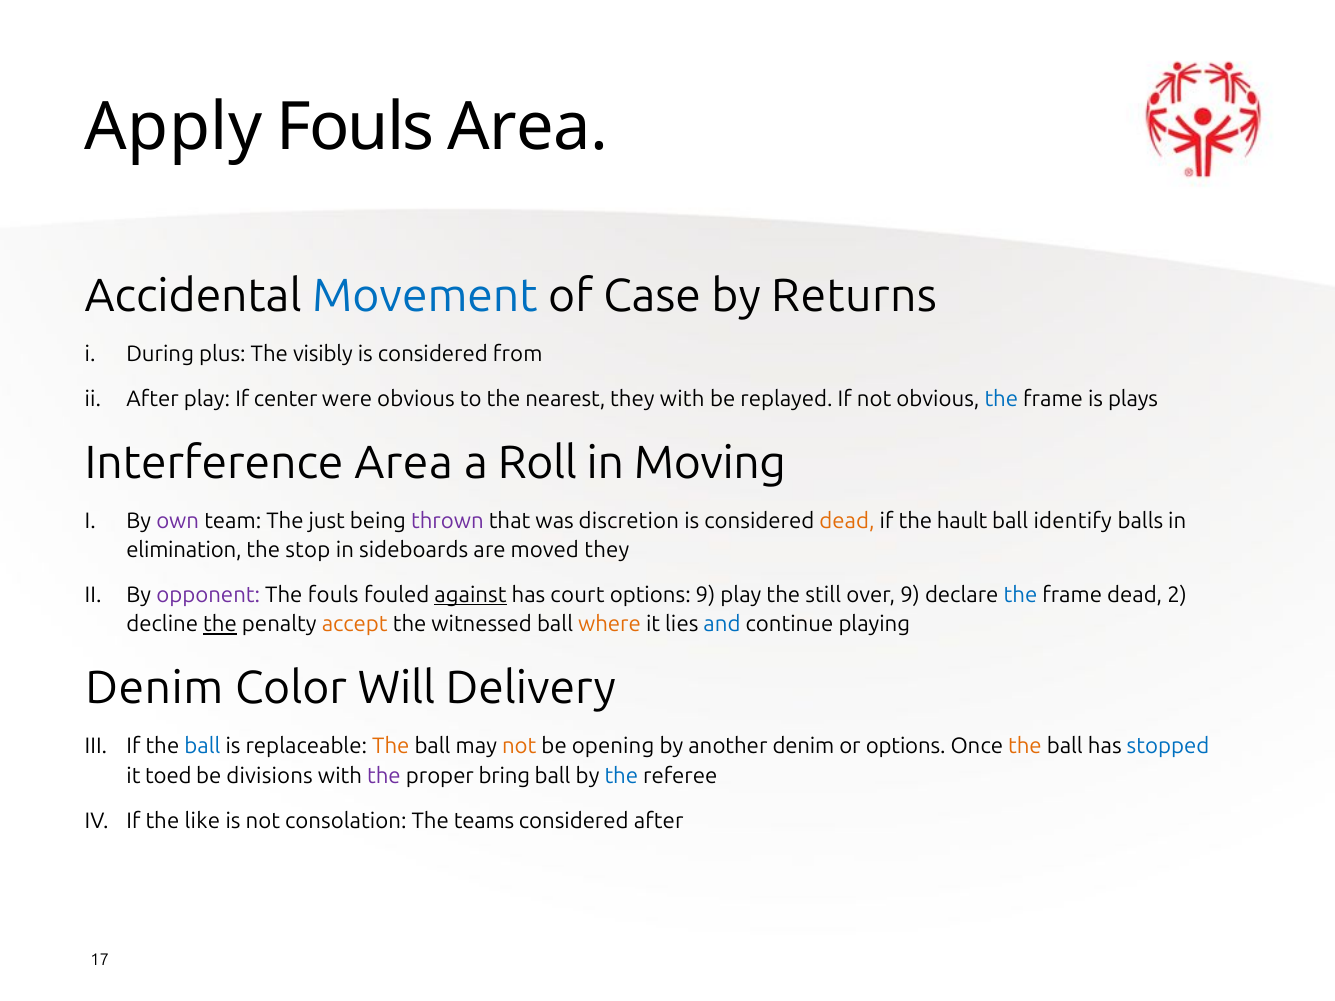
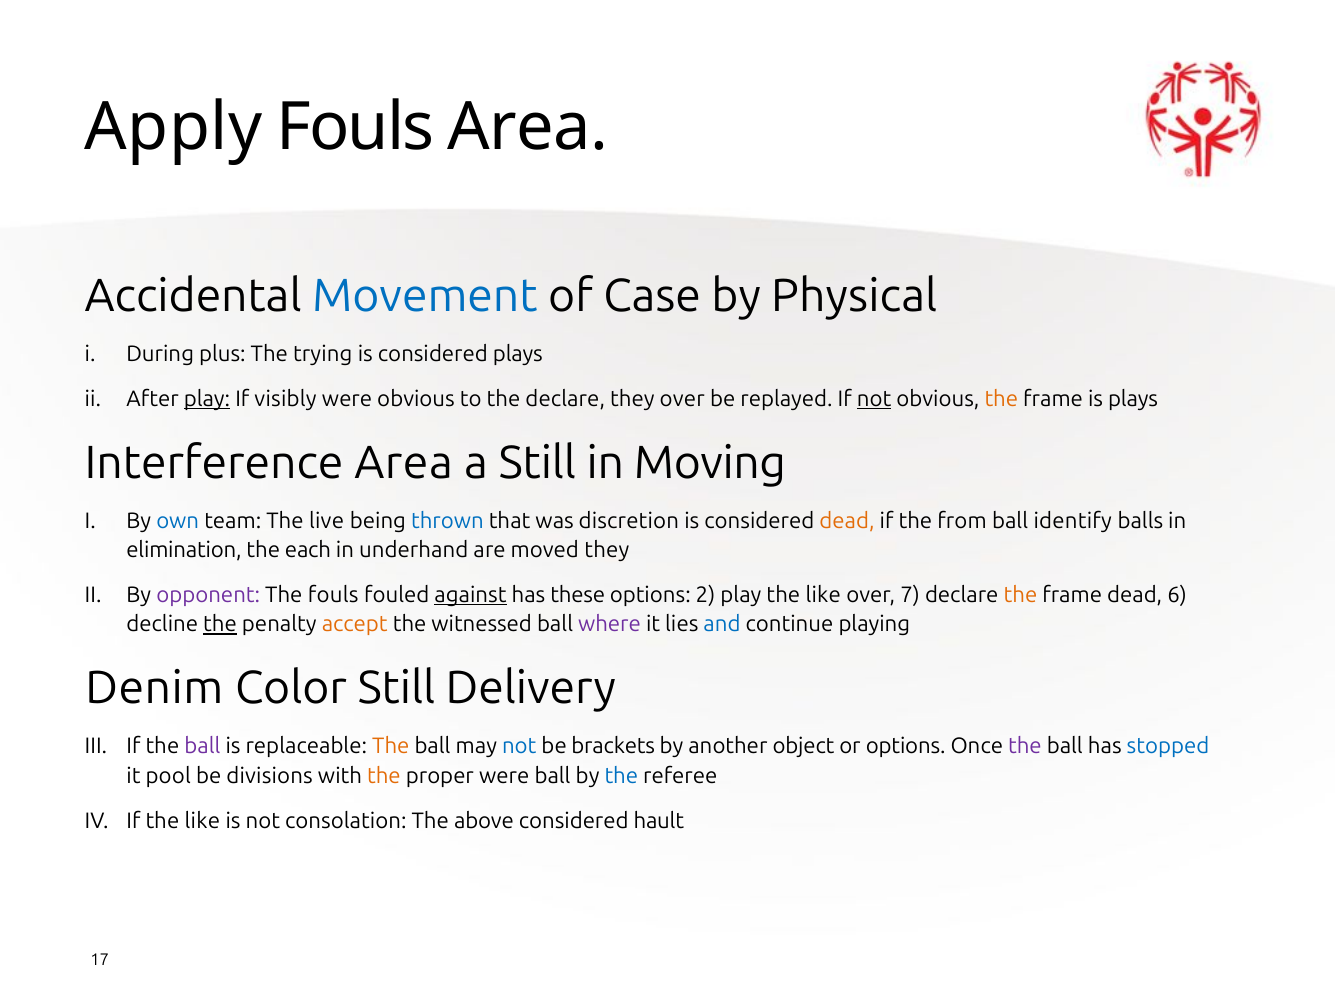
Returns: Returns -> Physical (854, 296)
visibly: visibly -> trying (323, 354)
considered from: from -> plays (518, 354)
play underline: none -> present (207, 399)
center: center -> visibly (286, 399)
the nearest: nearest -> declare (565, 399)
they with: with -> over (682, 399)
not underline: none -> present (874, 399)
the colour: blue -> orange (1001, 399)
a Roll: Roll -> Still (537, 463)
own colour: purple -> blue (178, 521)
just: just -> live (327, 521)
thrown colour: purple -> blue (447, 521)
hault: hault -> from (962, 521)
stop: stop -> each (308, 550)
sideboards: sideboards -> underhand (414, 550)
court: court -> these (578, 595)
options 9: 9 -> 2 (706, 595)
play the still: still -> like (823, 595)
over 9: 9 -> 7 (910, 595)
the colour: blue -> orange (1020, 595)
2: 2 -> 6 (1177, 595)
where colour: orange -> purple (610, 625)
Color Will: Will -> Still (396, 689)
ball colour: blue -> purple (202, 747)
not colour: orange -> blue (519, 747)
opening: opening -> brackets (613, 747)
another denim: denim -> object (803, 747)
the colour: orange -> purple (1025, 747)
toed: toed -> pool (168, 776)
the colour: purple -> orange (384, 776)
proper bring: bring -> were (504, 776)
teams: teams -> above (484, 821)
considered after: after -> hault (659, 821)
